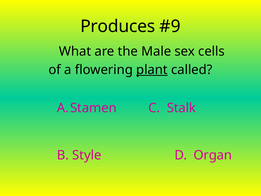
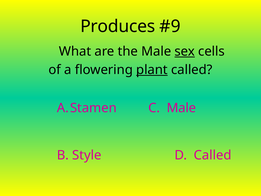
sex underline: none -> present (185, 51)
C Stalk: Stalk -> Male (181, 108)
D Organ: Organ -> Called (213, 155)
